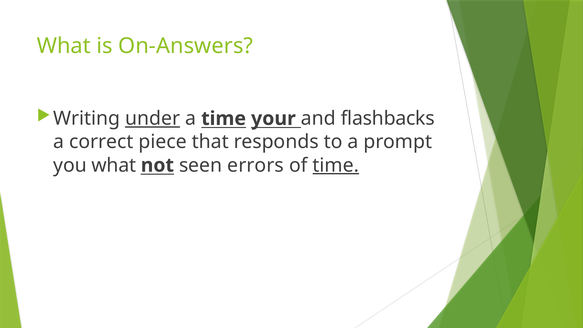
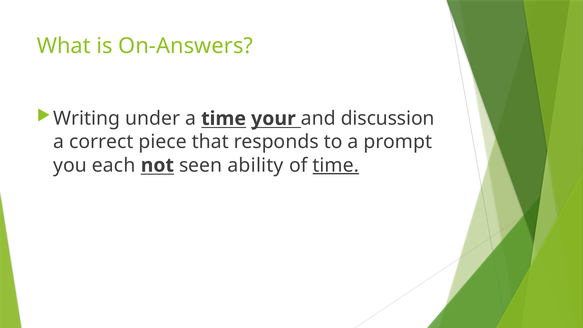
under underline: present -> none (153, 119)
flashbacks: flashbacks -> discussion (388, 119)
you what: what -> each (114, 165)
errors: errors -> ability (256, 165)
